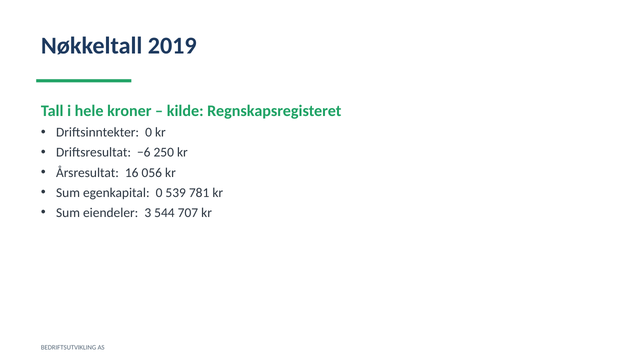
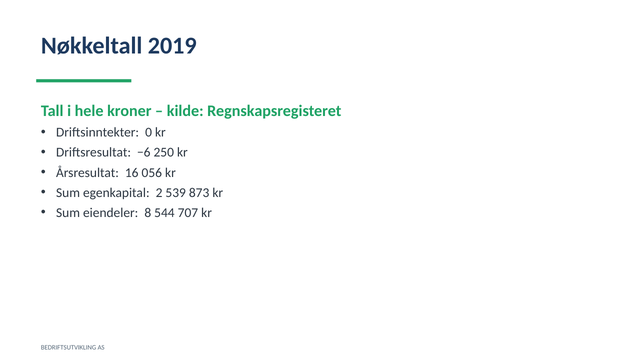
egenkapital 0: 0 -> 2 (159, 193)
781: 781 -> 873 (199, 193)
3: 3 -> 8 (148, 213)
